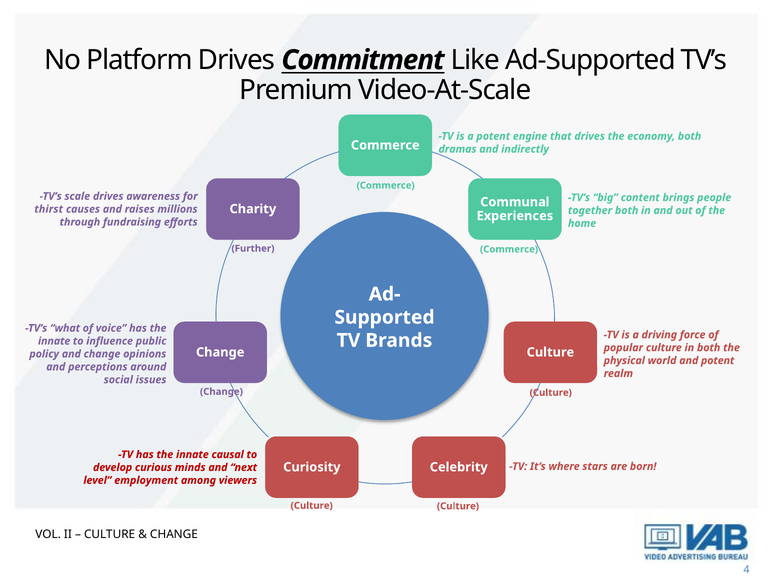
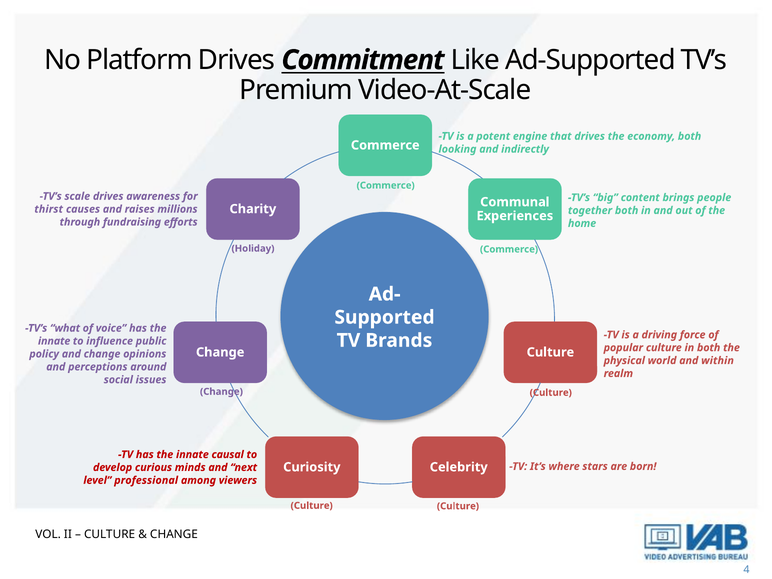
dramas: dramas -> looking (457, 149)
Further: Further -> Holiday (253, 248)
and potent: potent -> within (718, 361)
employment: employment -> professional (146, 480)
